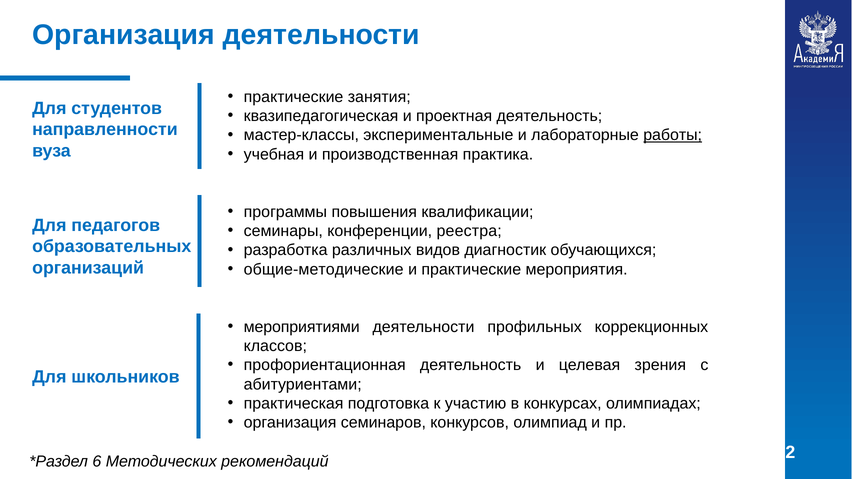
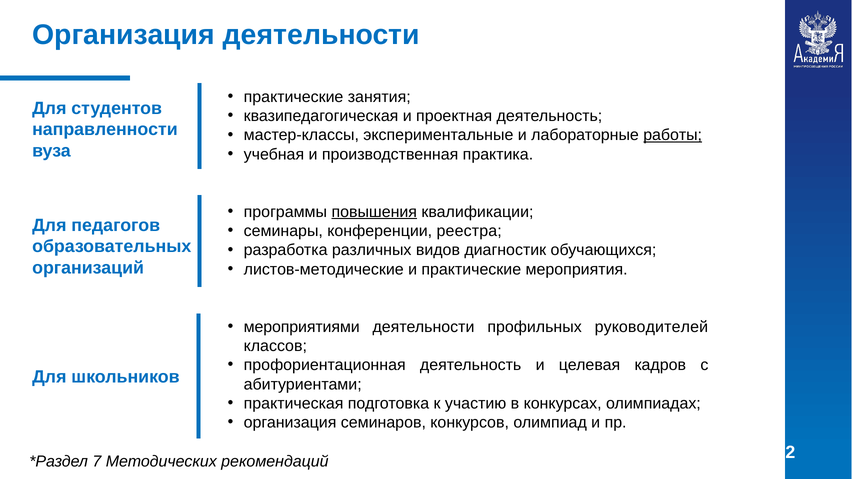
повышения underline: none -> present (374, 212)
общие-методические: общие-методические -> листов-методические (324, 269)
коррекционных: коррекционных -> руководителей (651, 327)
зрения: зрения -> кадров (660, 365)
6: 6 -> 7 (97, 462)
